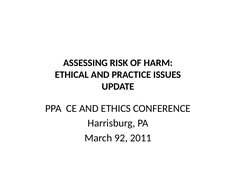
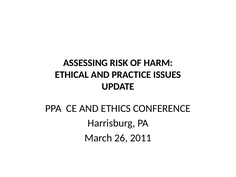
92: 92 -> 26 (121, 138)
